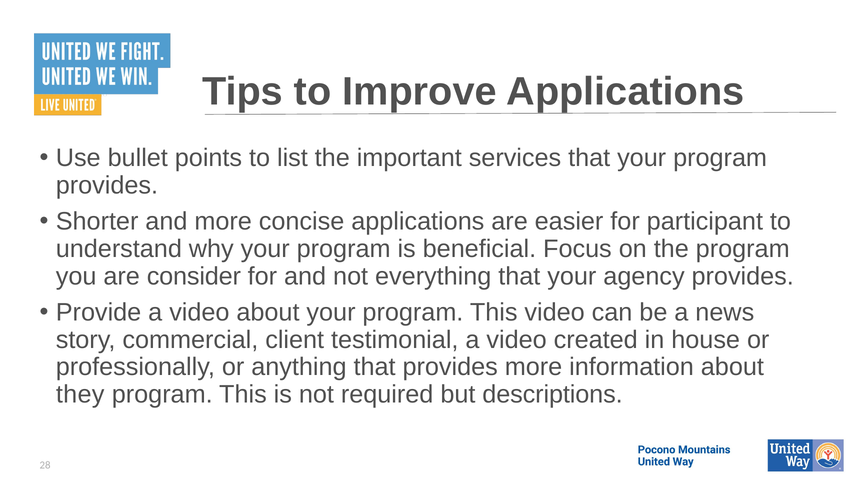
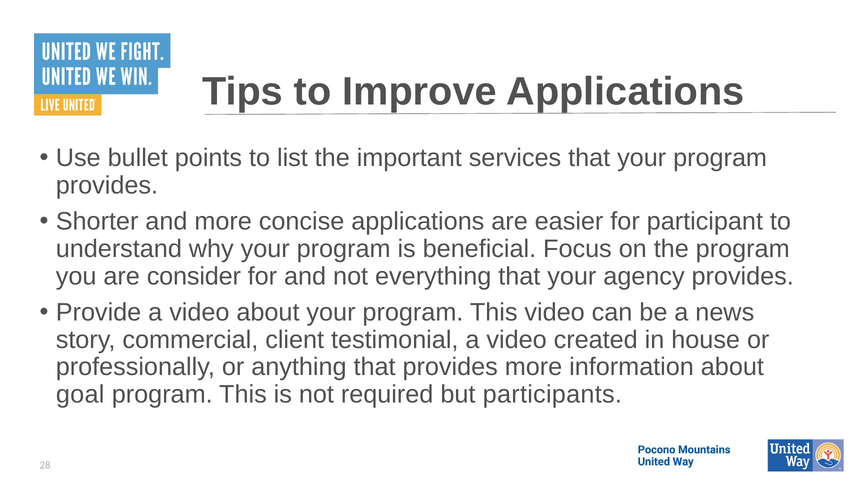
they: they -> goal (80, 394)
descriptions: descriptions -> participants (552, 394)
